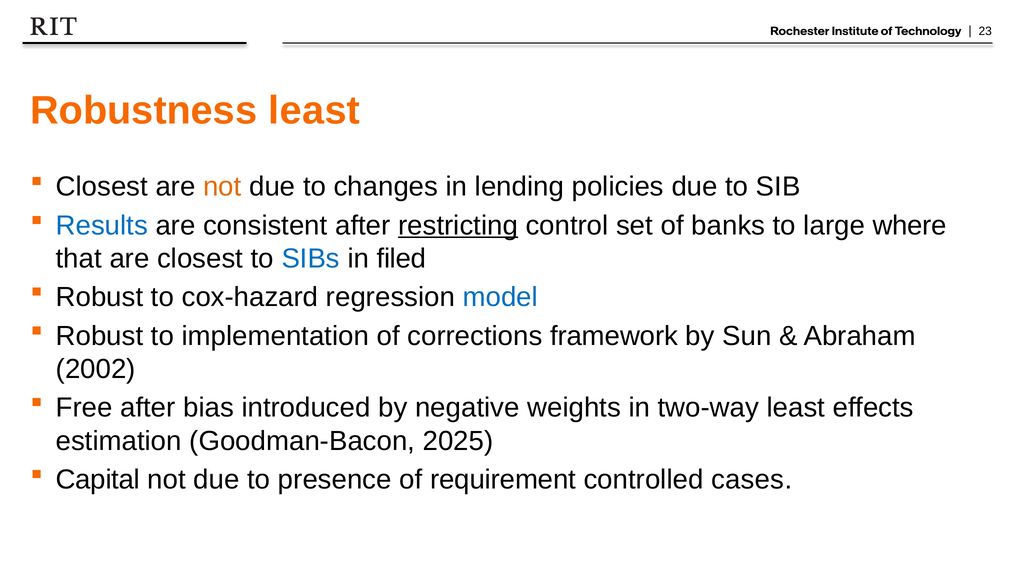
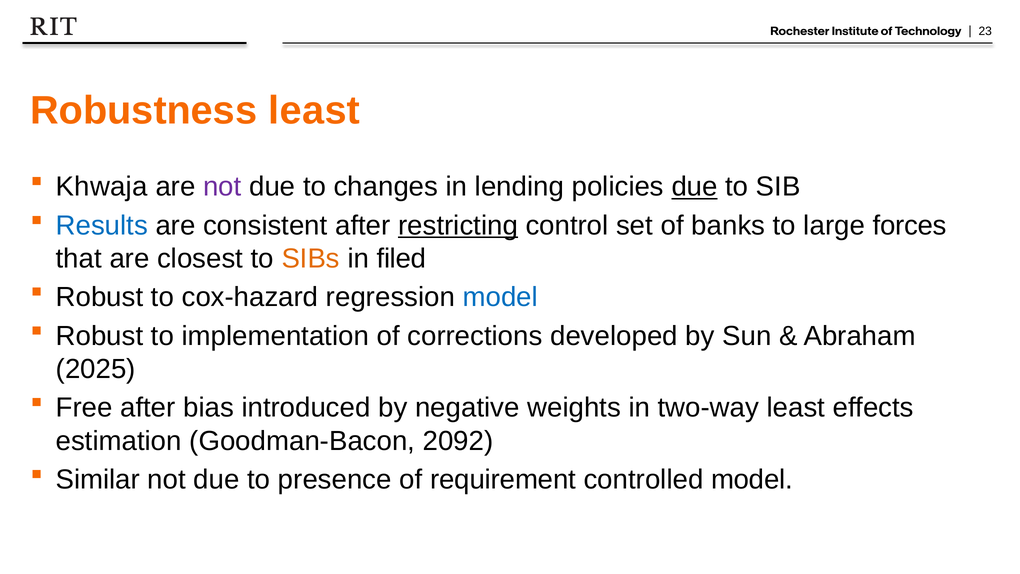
Closest: Closest -> Khwaja (102, 187)
not colour: orange -> purple (222, 187)
due underline: none -> present (695, 187)
where: where -> forces (910, 225)
SIBs colour: blue -> orange (311, 259)
framework: framework -> developed (614, 336)
2002: 2002 -> 2025 (96, 369)
2025: 2025 -> 2092 (458, 441)
Capital: Capital -> Similar (98, 479)
controlled cases: cases -> model (752, 479)
